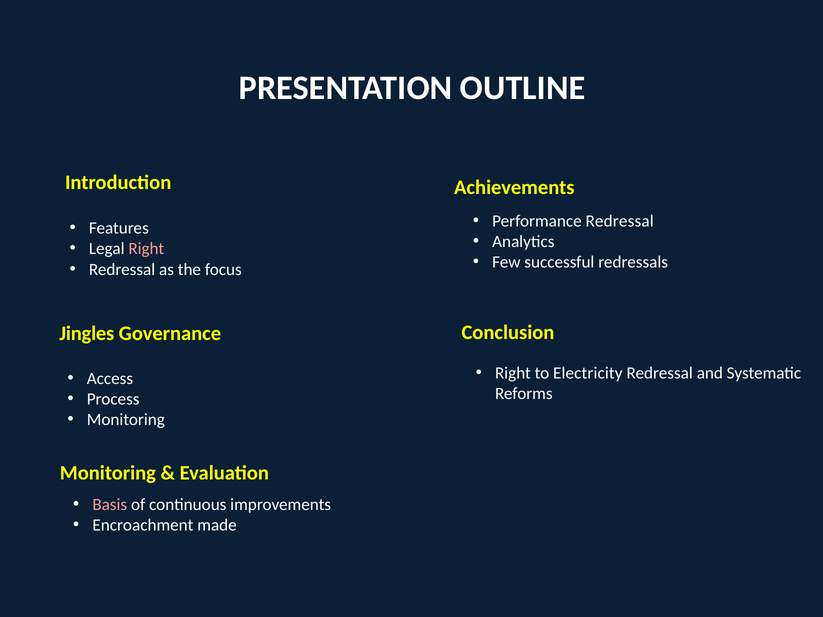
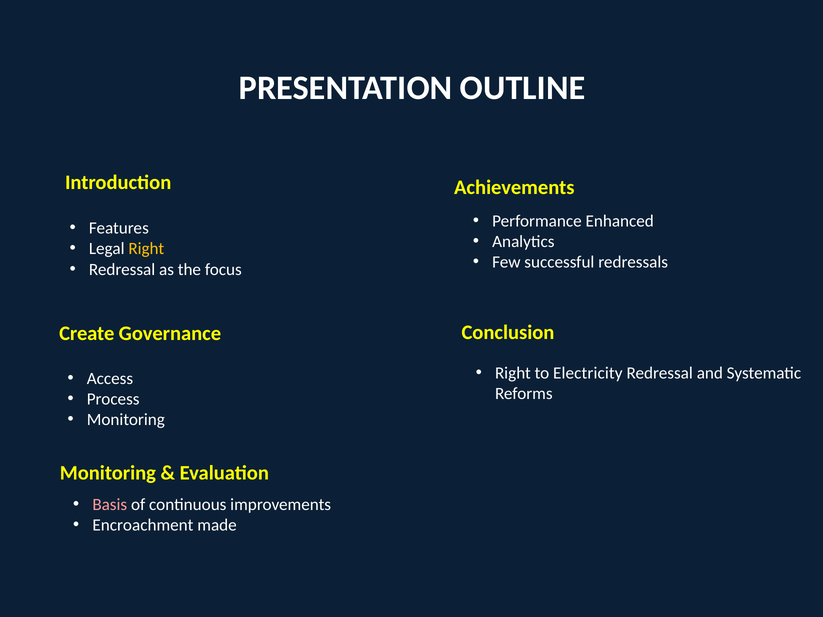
Performance Redressal: Redressal -> Enhanced (620, 221)
Right colour: pink -> yellow (146, 249)
Jingles: Jingles -> Create (87, 334)
